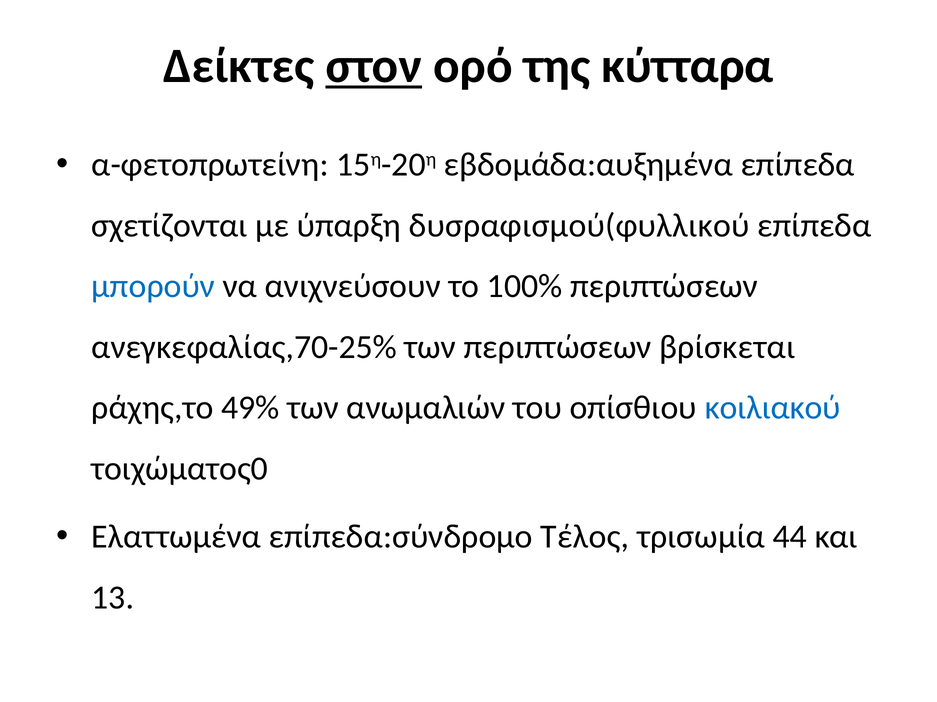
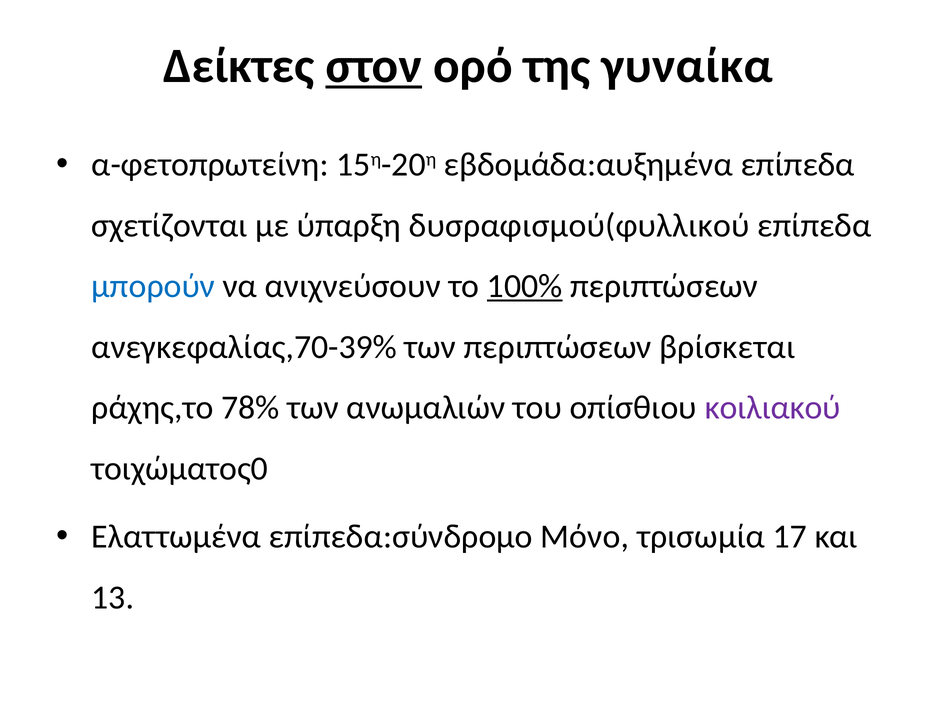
κύτταρα: κύτταρα -> γυναίκα (687, 66)
100% underline: none -> present (525, 287)
ανεγκεφαλίας,70-25%: ανεγκεφαλίας,70-25% -> ανεγκεφαλίας,70-39% (244, 347)
49%: 49% -> 78% (250, 408)
κοιλιακού colour: blue -> purple (773, 408)
Τέλος: Τέλος -> Μόνο (585, 537)
44: 44 -> 17 (790, 537)
